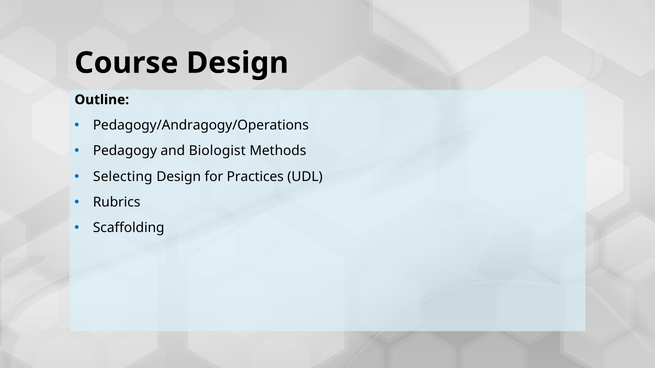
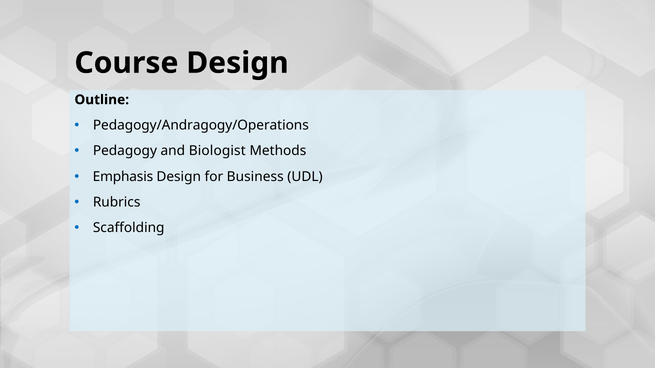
Selecting: Selecting -> Emphasis (123, 177)
Practices: Practices -> Business (255, 177)
